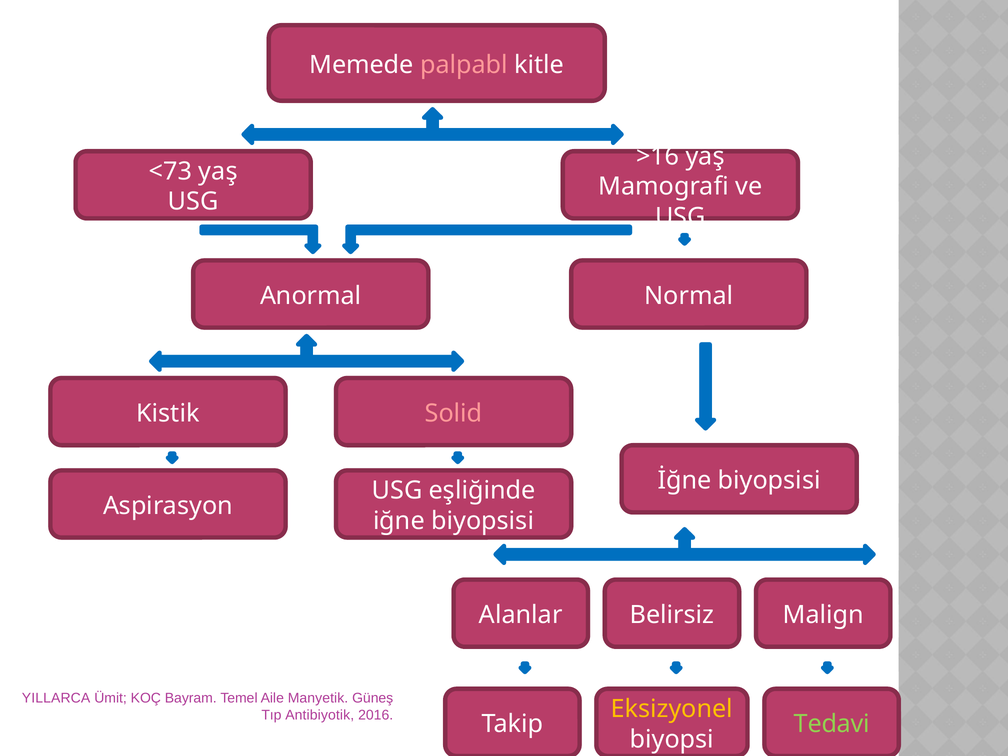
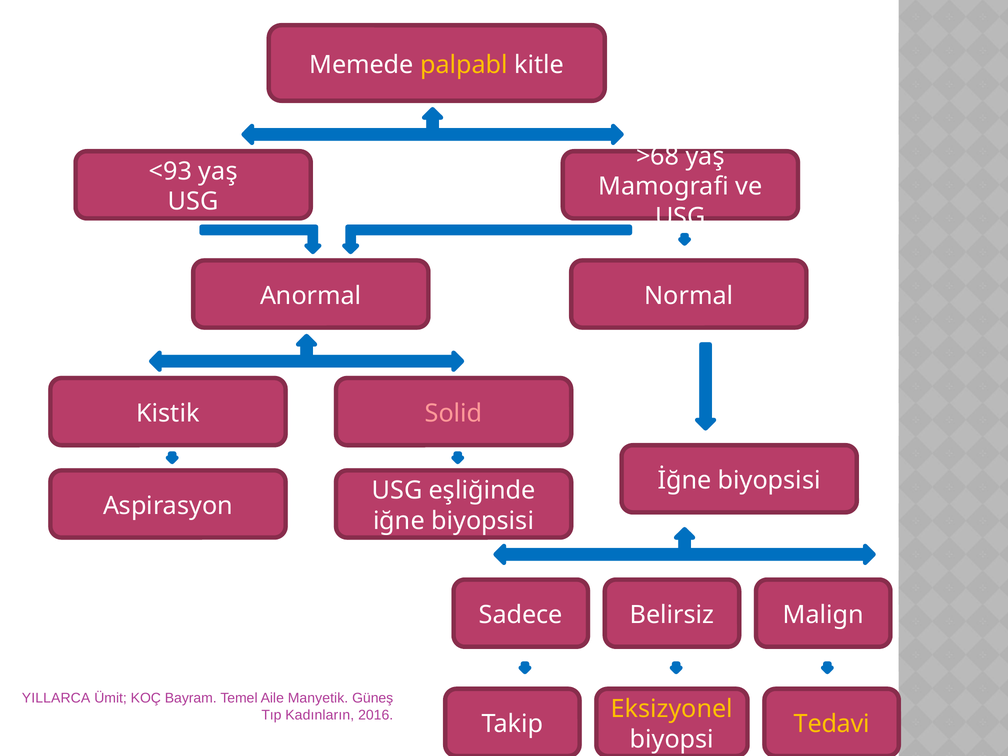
palpabl colour: pink -> yellow (464, 65)
>16: >16 -> >68 (658, 156)
<73: <73 -> <93 (170, 171)
Alanlar: Alanlar -> Sadece (521, 615)
Antibiyotik: Antibiyotik -> Kadınların (320, 715)
Tedavi colour: light green -> yellow (832, 724)
